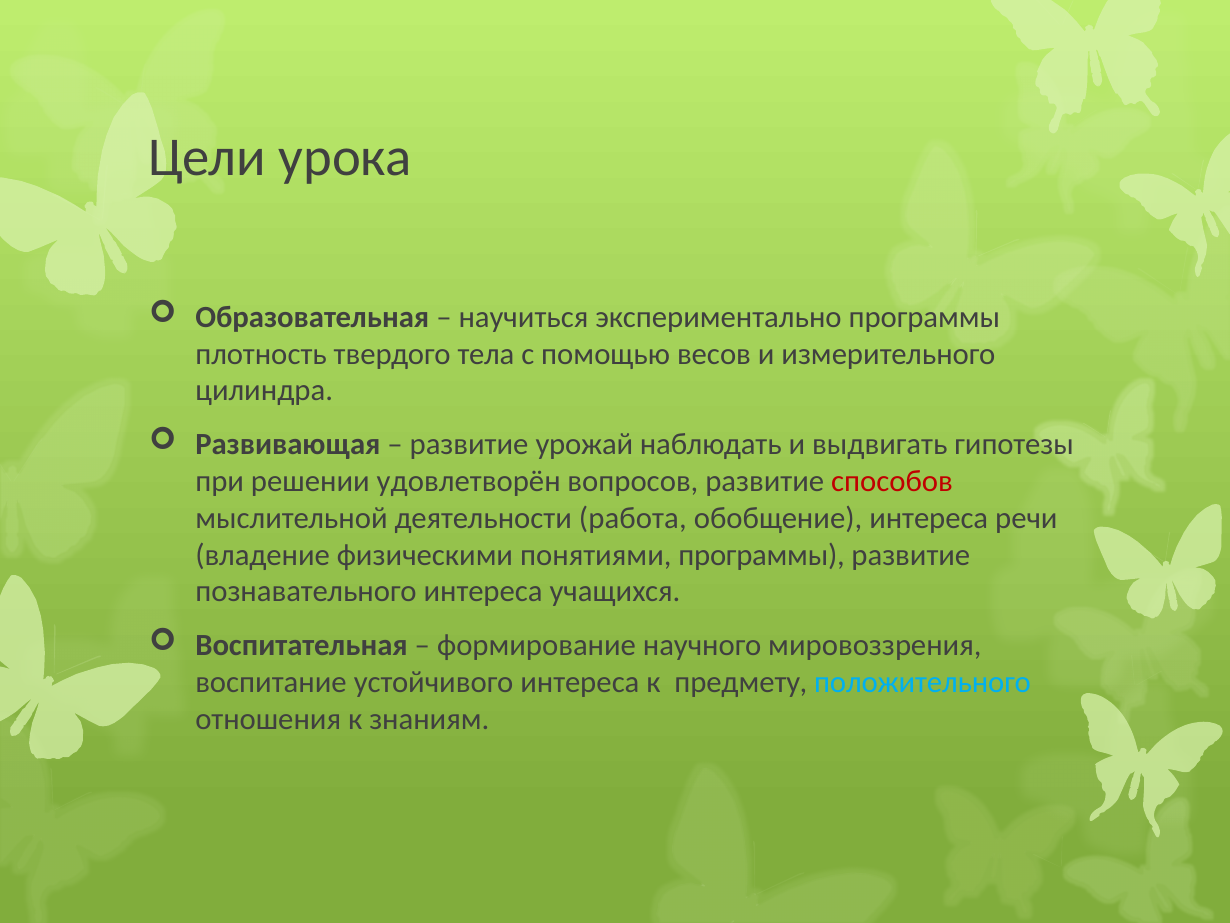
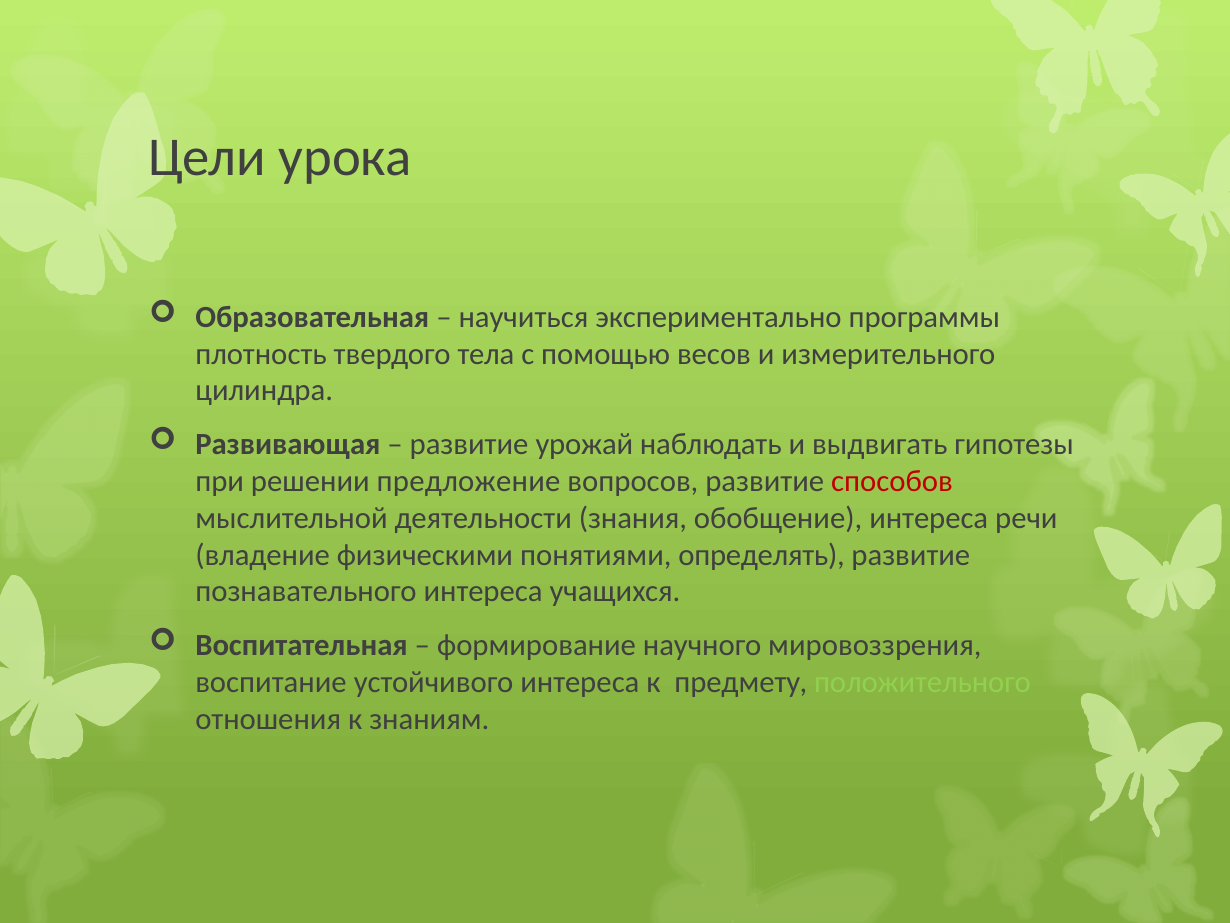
удовлетворён: удовлетворён -> предложение (469, 481)
работа: работа -> знания (633, 518)
понятиями программы: программы -> определять (762, 555)
положительного colour: light blue -> light green (923, 682)
